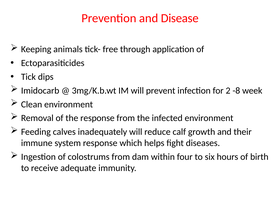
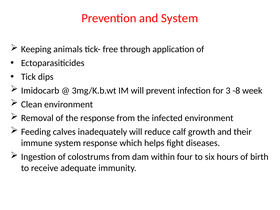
and Disease: Disease -> System (180, 18)
2: 2 -> 3 (228, 91)
